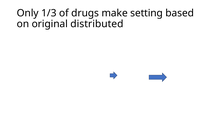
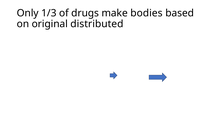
setting: setting -> bodies (146, 13)
